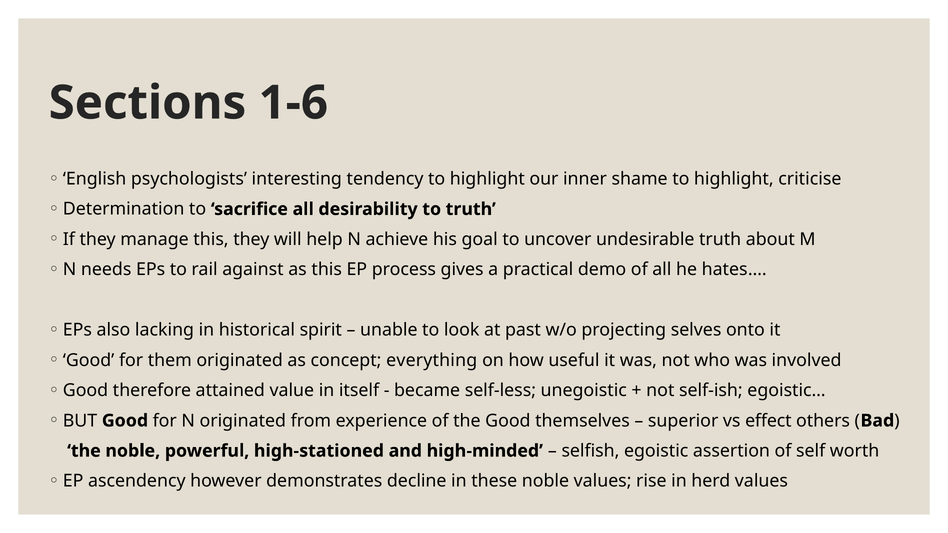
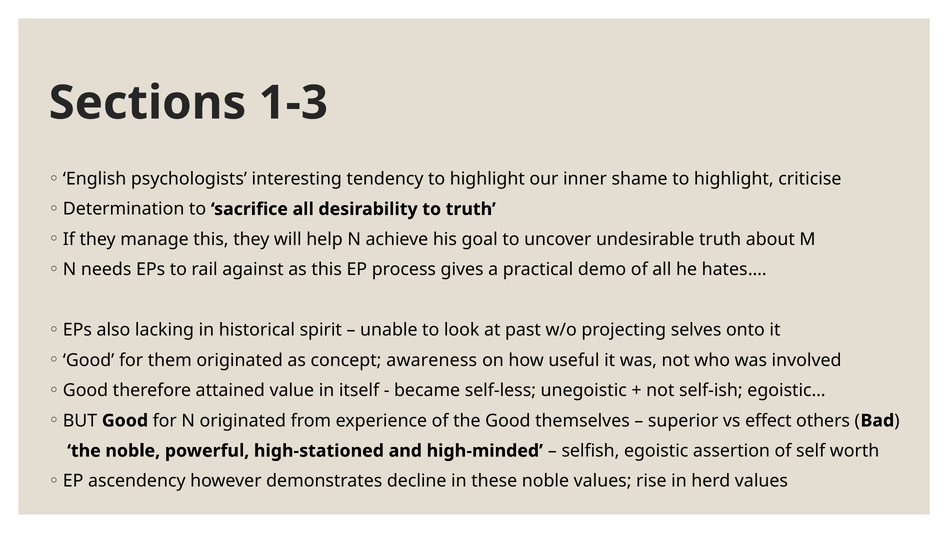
1-6: 1-6 -> 1-3 (293, 103)
everything: everything -> awareness (432, 360)
